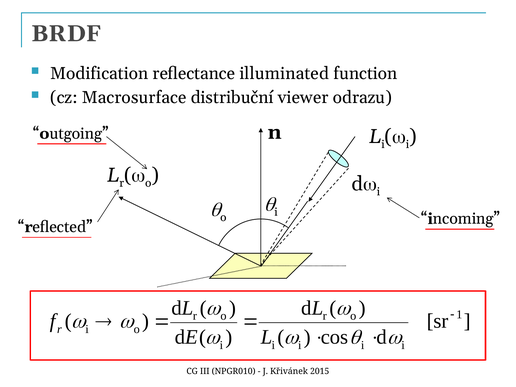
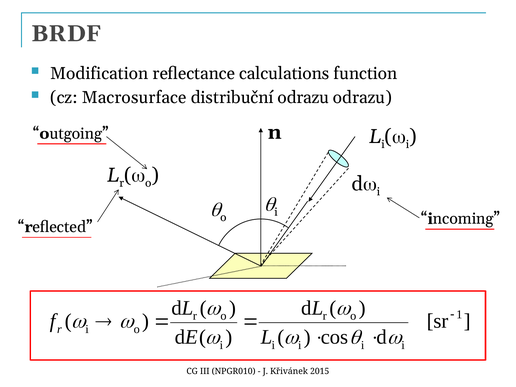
illuminated: illuminated -> calculations (284, 73)
distribuční viewer: viewer -> odrazu (303, 98)
